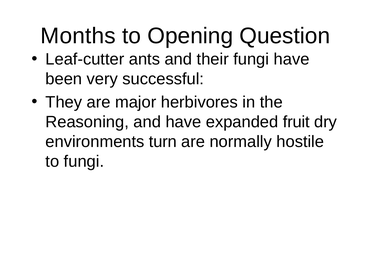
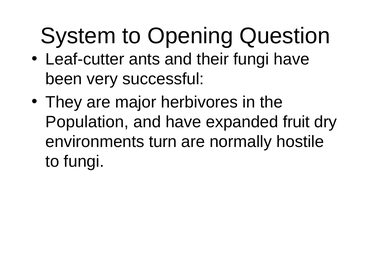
Months: Months -> System (78, 36)
Reasoning: Reasoning -> Population (87, 122)
